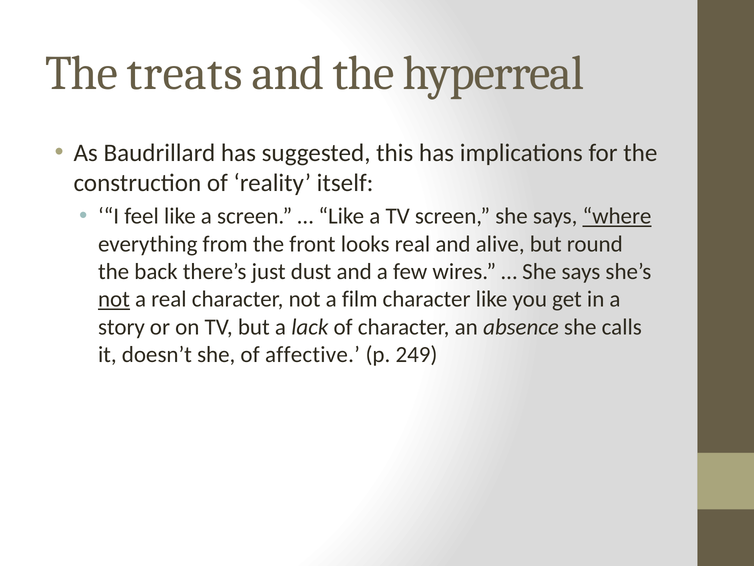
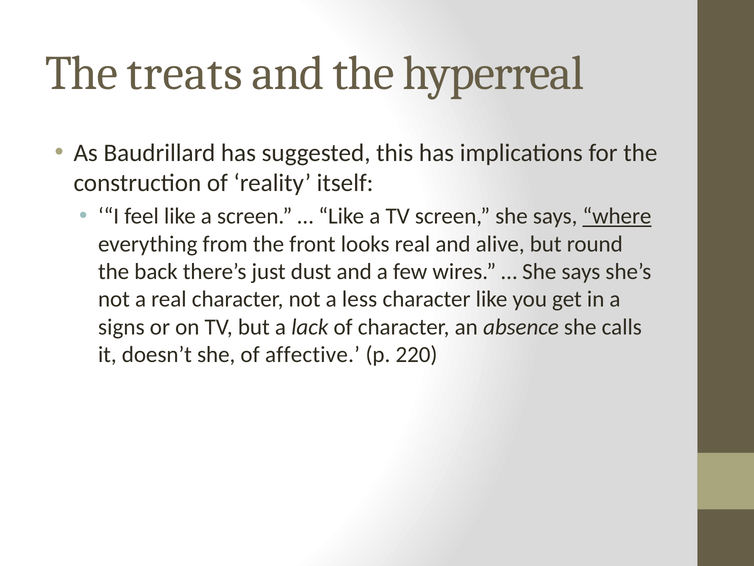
not underline: present -> none (114, 299)
film: film -> less (360, 299)
story: story -> signs (121, 327)
249: 249 -> 220 (416, 354)
